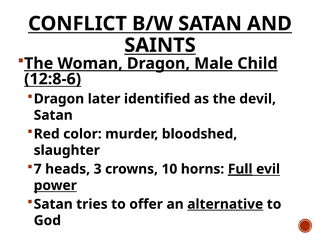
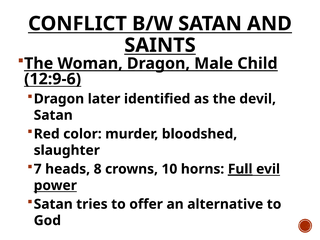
12:8-6: 12:8-6 -> 12:9-6 (53, 79)
3: 3 -> 8 (98, 169)
alternative underline: present -> none (225, 204)
